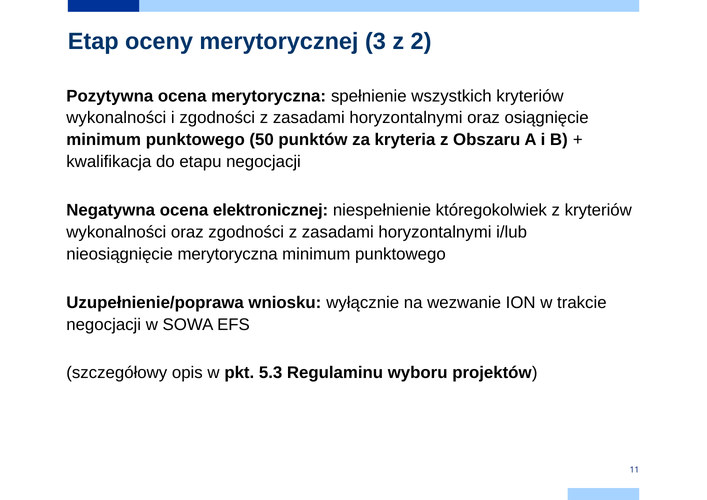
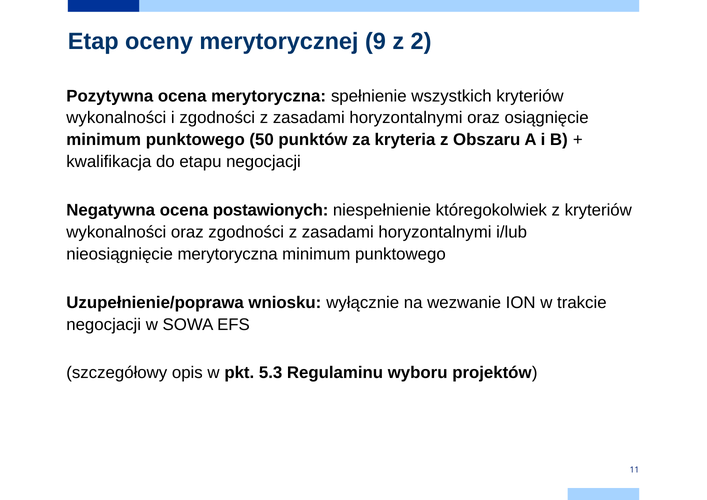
3: 3 -> 9 (375, 42)
elektronicznej: elektronicznej -> postawionych (271, 210)
